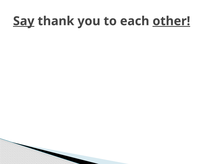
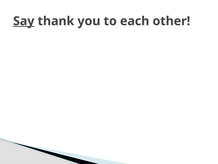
other underline: present -> none (171, 21)
